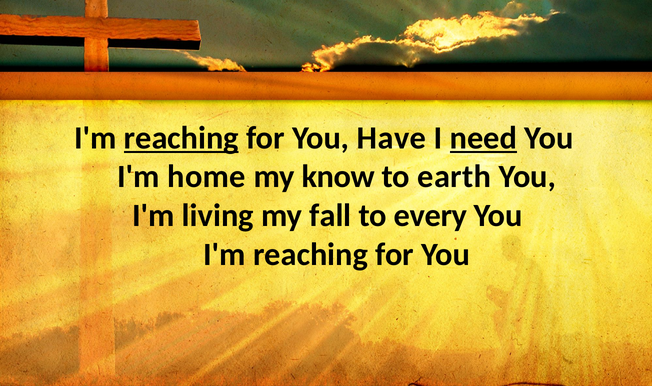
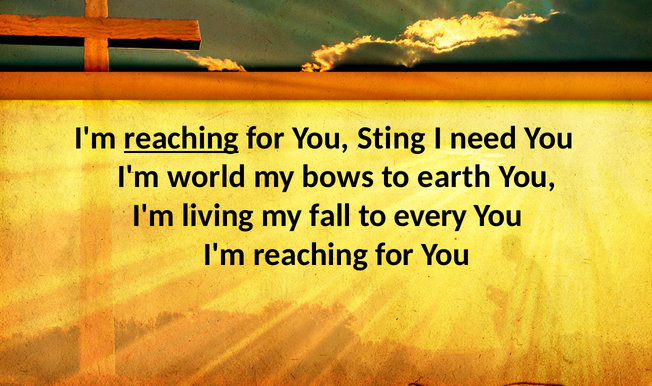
Have: Have -> Sting (391, 138)
need underline: present -> none (484, 138)
home: home -> world (207, 177)
know: know -> bows (338, 177)
